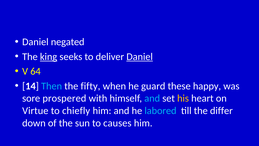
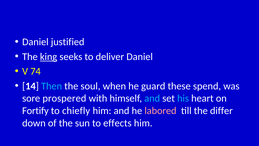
negated: negated -> justified (68, 42)
Daniel underline: present -> none (140, 57)
64: 64 -> 74 (35, 71)
fifty: fifty -> soul (91, 86)
happy: happy -> spend (207, 86)
his colour: yellow -> light blue (183, 98)
Virtue: Virtue -> Fortify (35, 110)
labored colour: light blue -> pink (160, 110)
causes: causes -> effects (117, 123)
